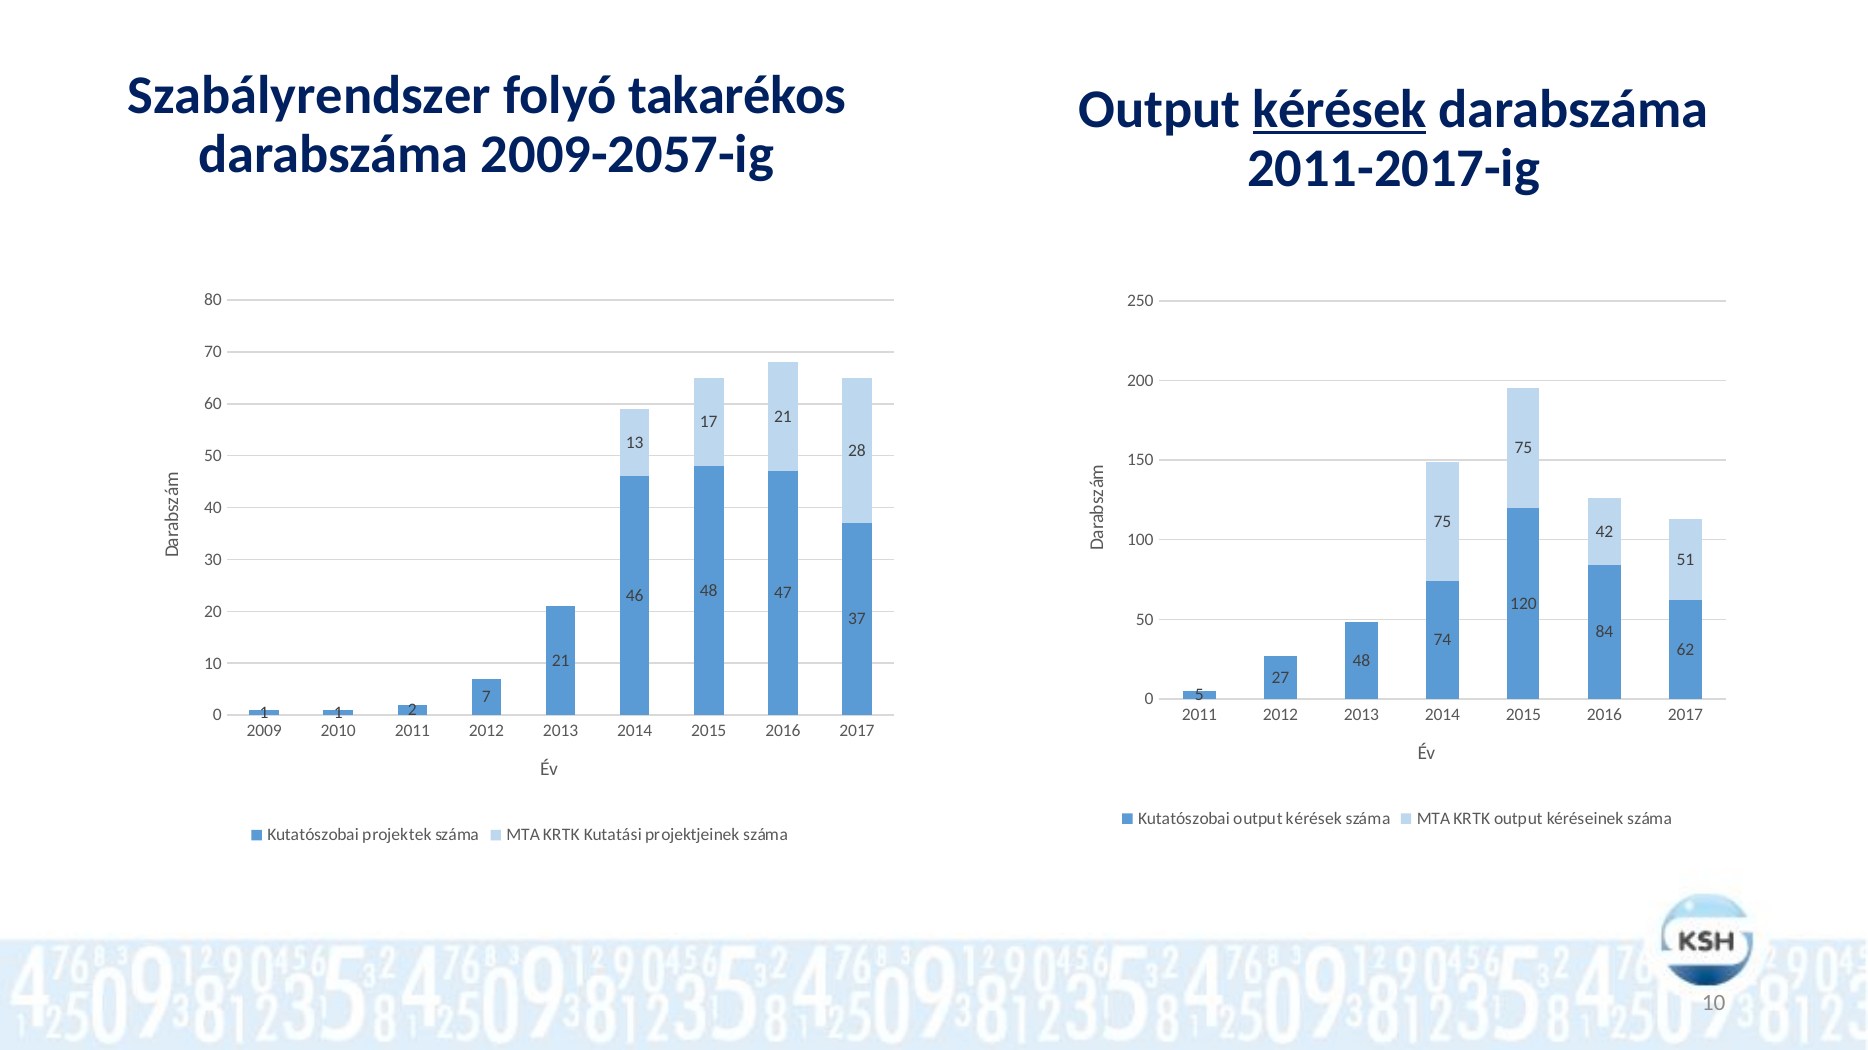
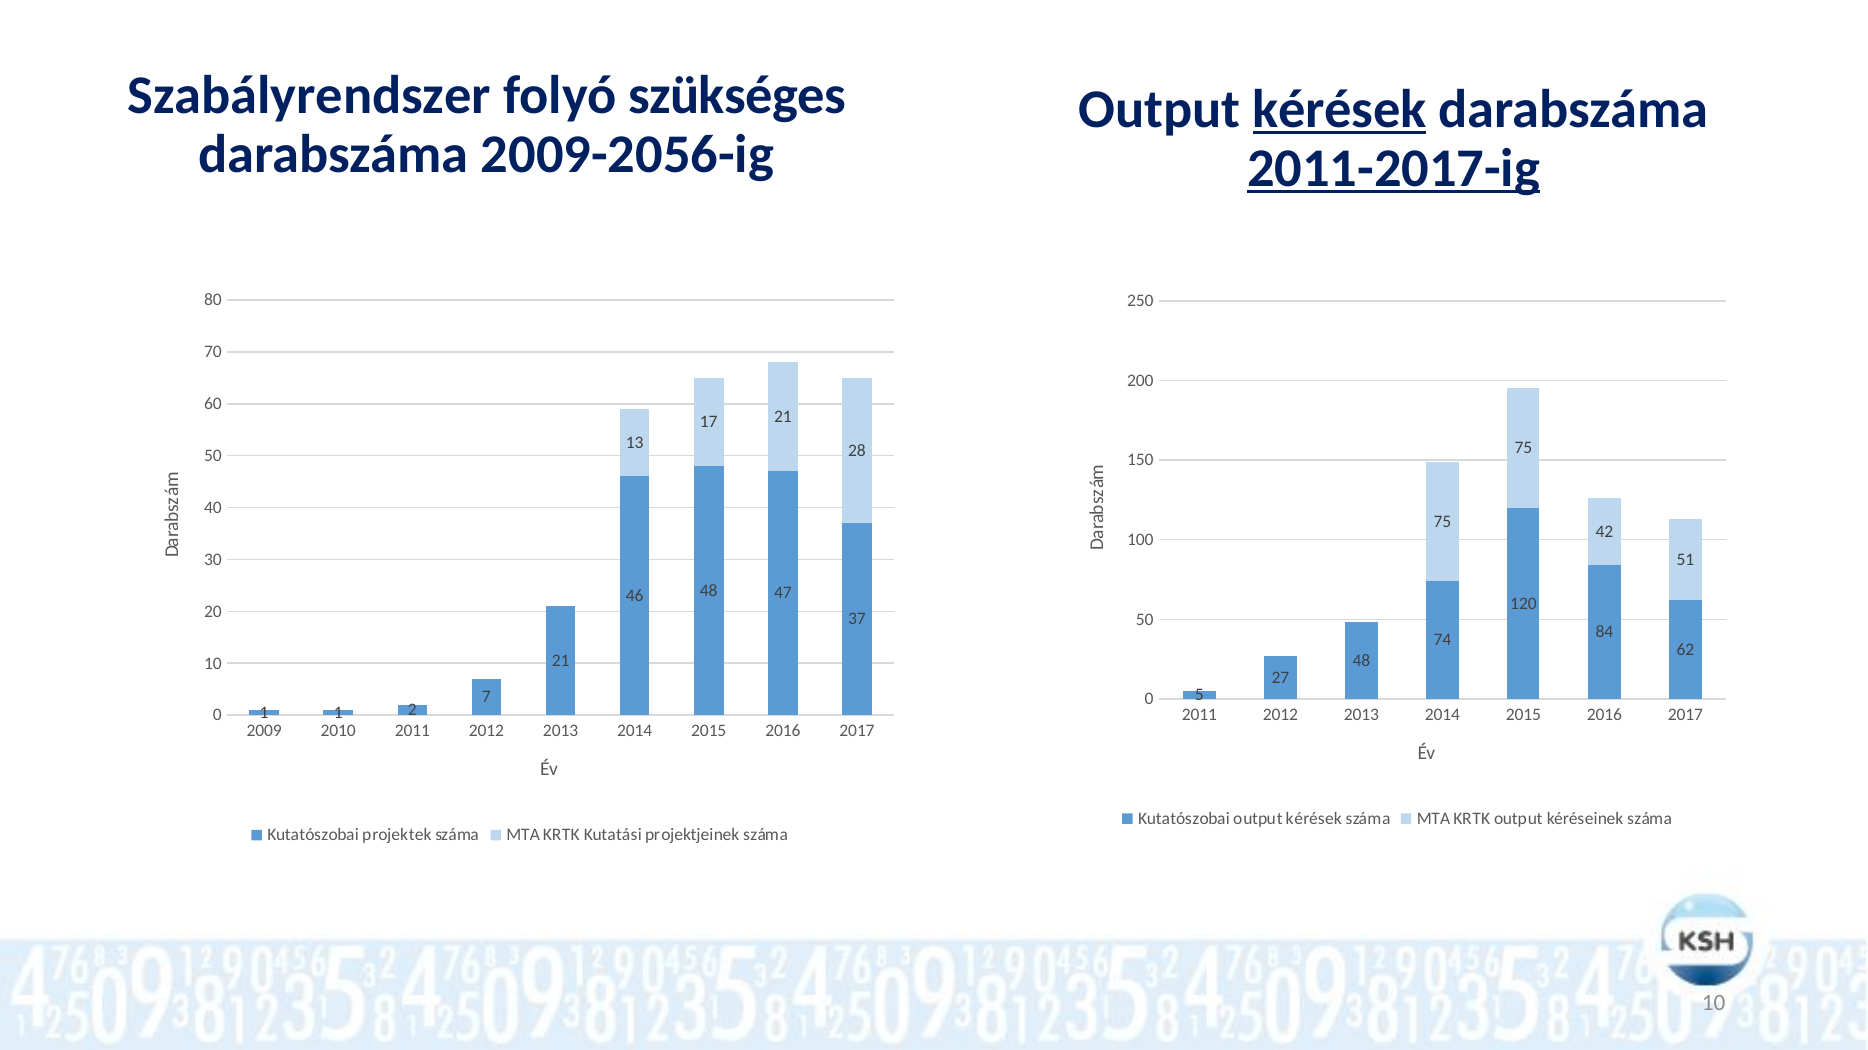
takarékos: takarékos -> szükséges (737, 96)
2009-2057-ig: 2009-2057-ig -> 2009-2056-ig (627, 155)
2011-2017-ig underline: none -> present (1394, 168)
